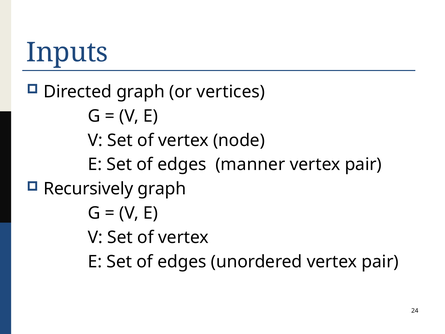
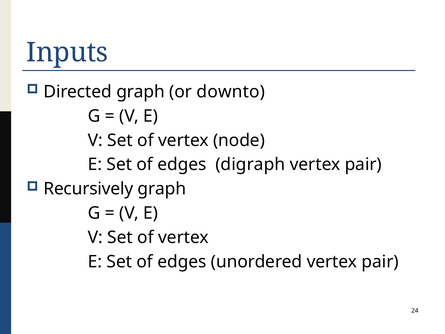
vertices: vertices -> downto (231, 92)
manner: manner -> digraph (250, 164)
